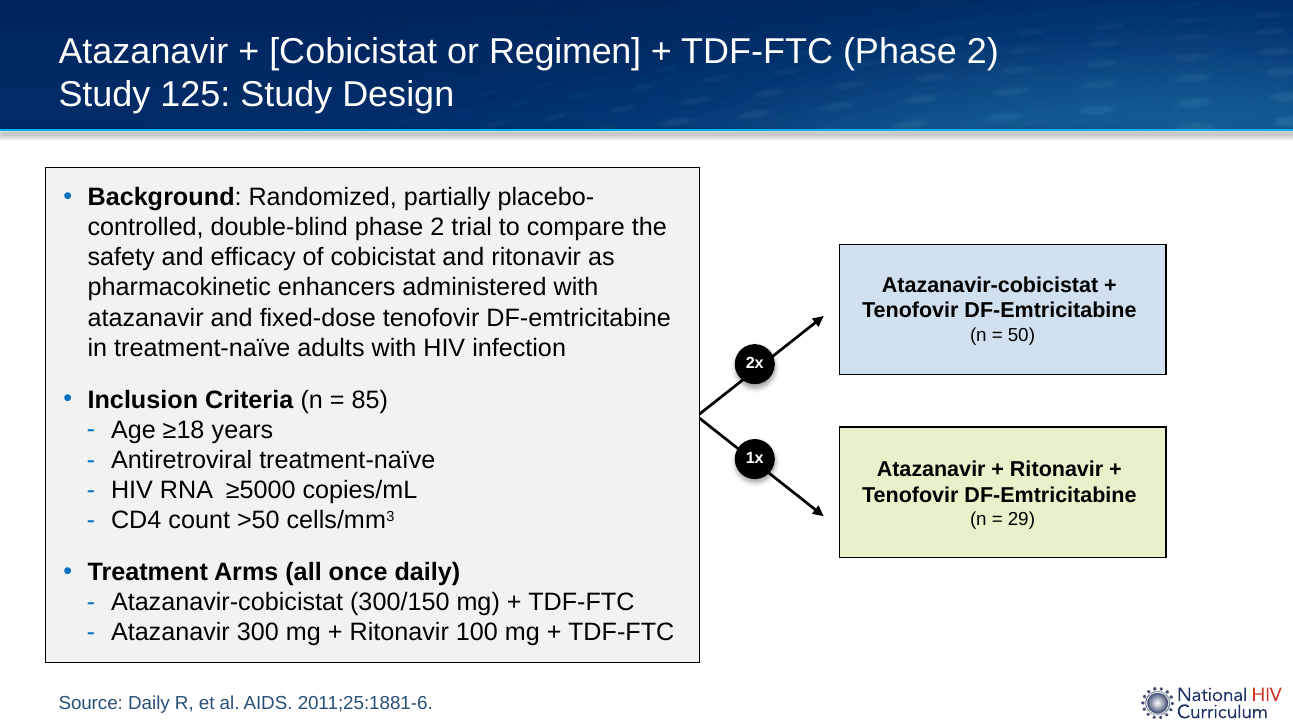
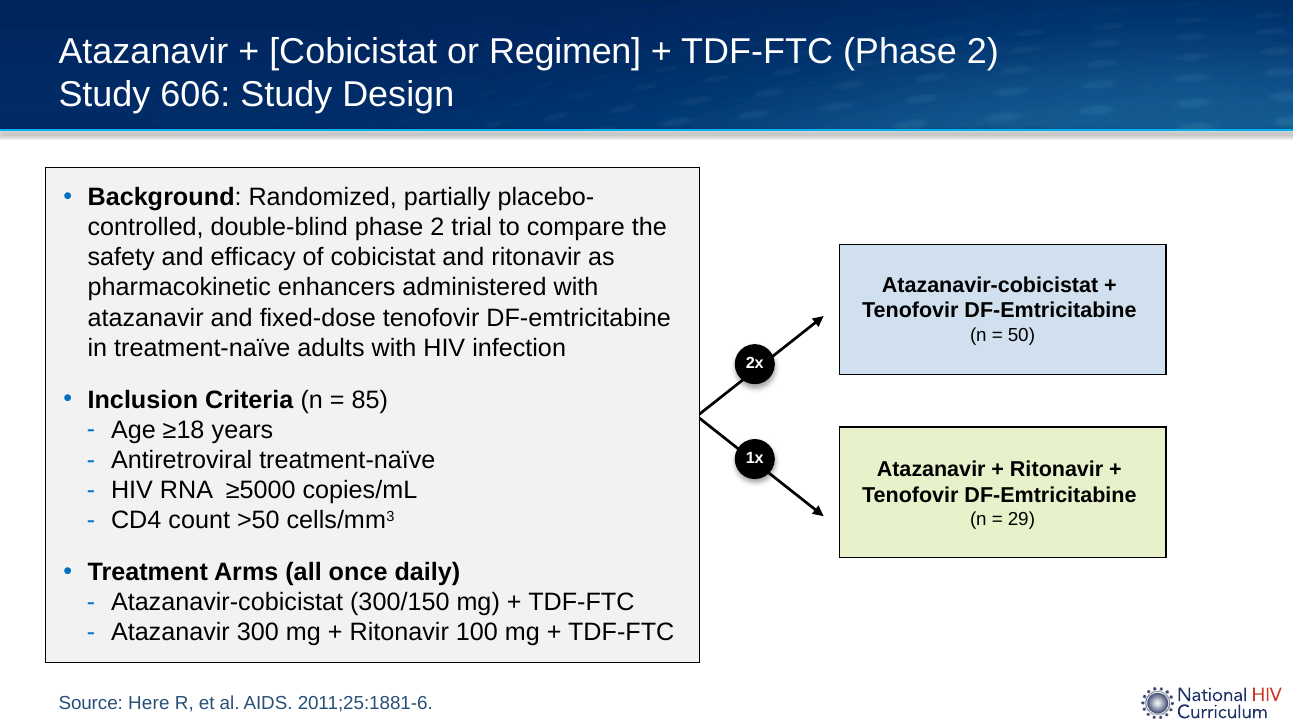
125: 125 -> 606 (195, 95)
Source Daily: Daily -> Here (149, 704)
